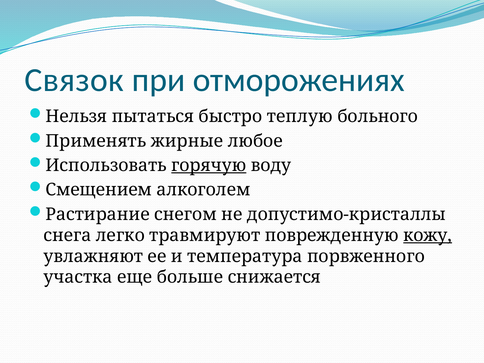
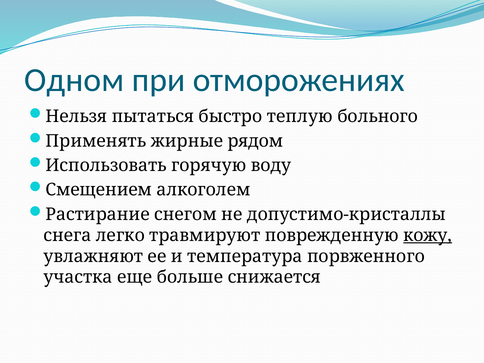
Связок: Связок -> Одном (74, 80)
любое: любое -> рядом (255, 141)
горячую underline: present -> none (209, 165)
